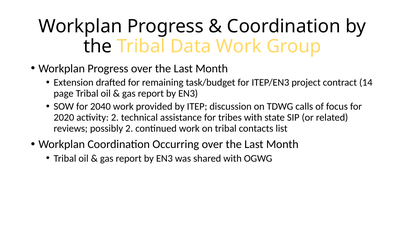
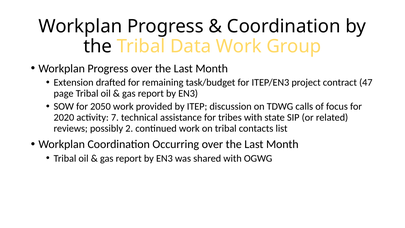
14: 14 -> 47 (366, 82)
2040: 2040 -> 2050 (100, 106)
activity 2: 2 -> 7 (115, 117)
